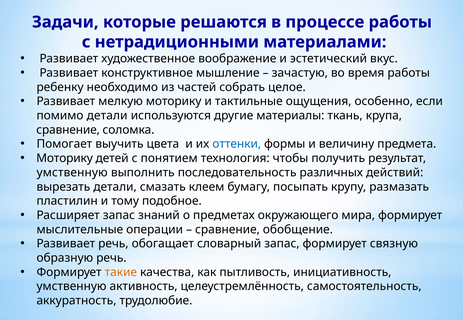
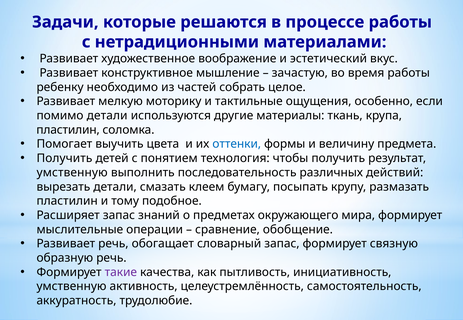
сравнение: сравнение -> пластилин (68, 130)
Моторику: Моторику -> Получить (64, 159)
такие colour: orange -> purple (121, 273)
